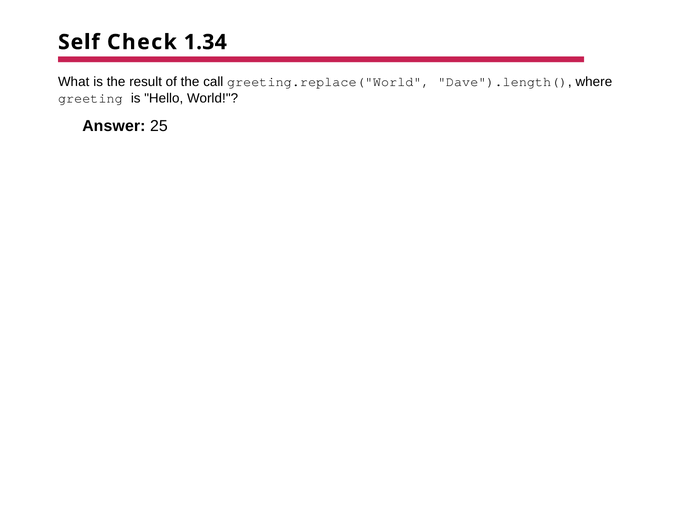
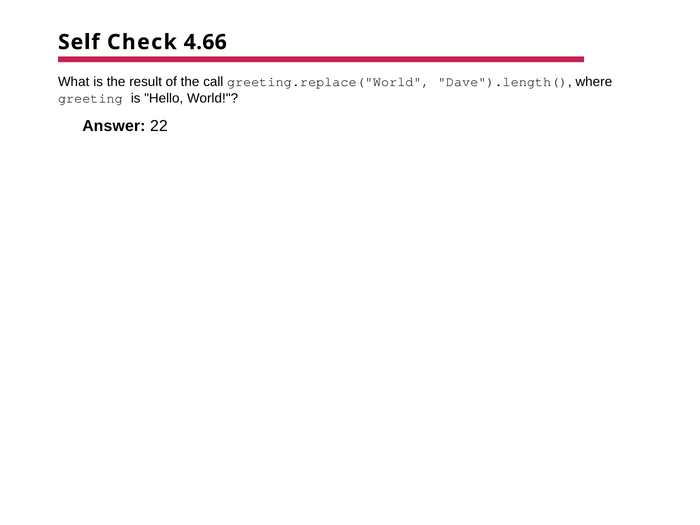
1.34: 1.34 -> 4.66 (205, 42)
25: 25 -> 22 (159, 126)
